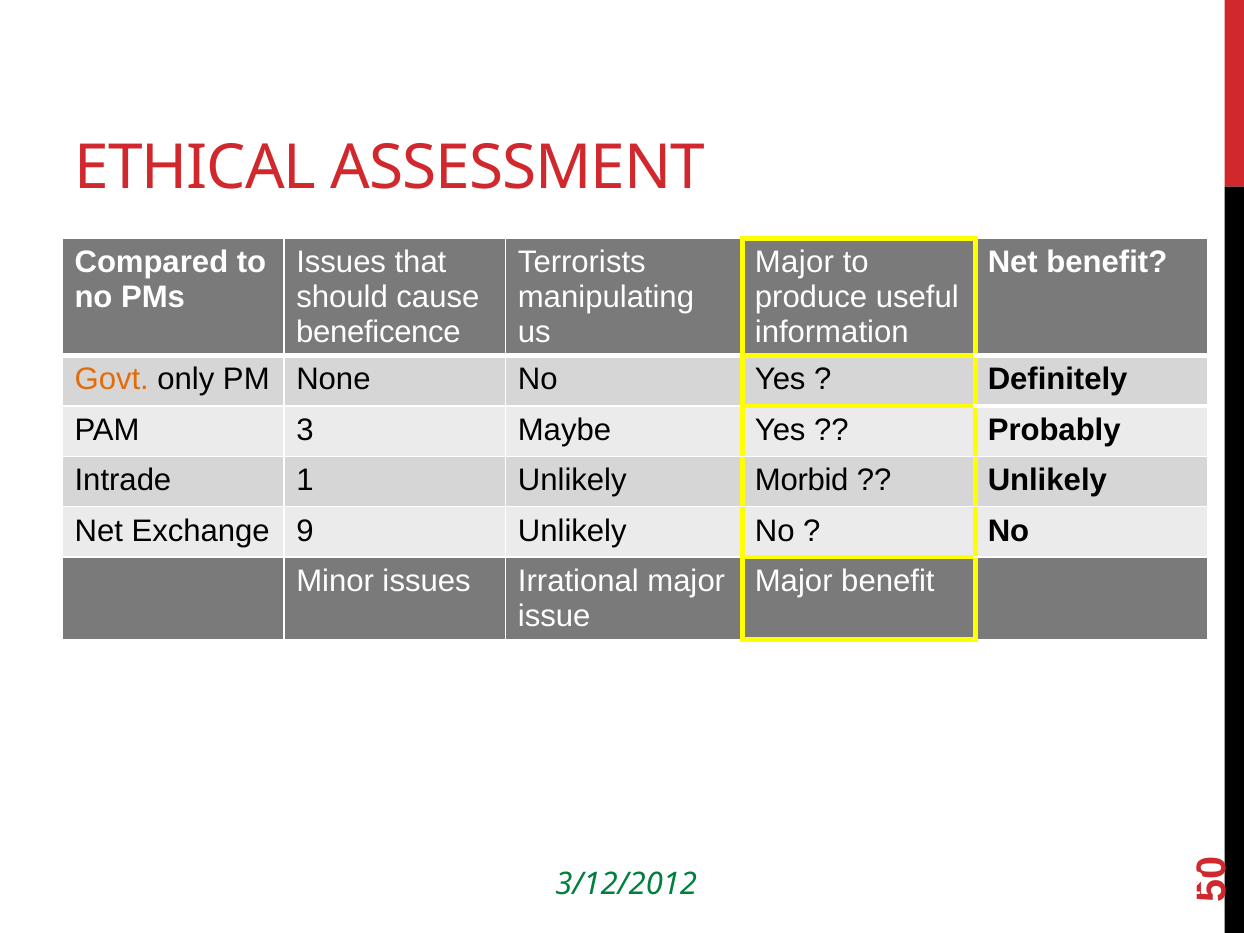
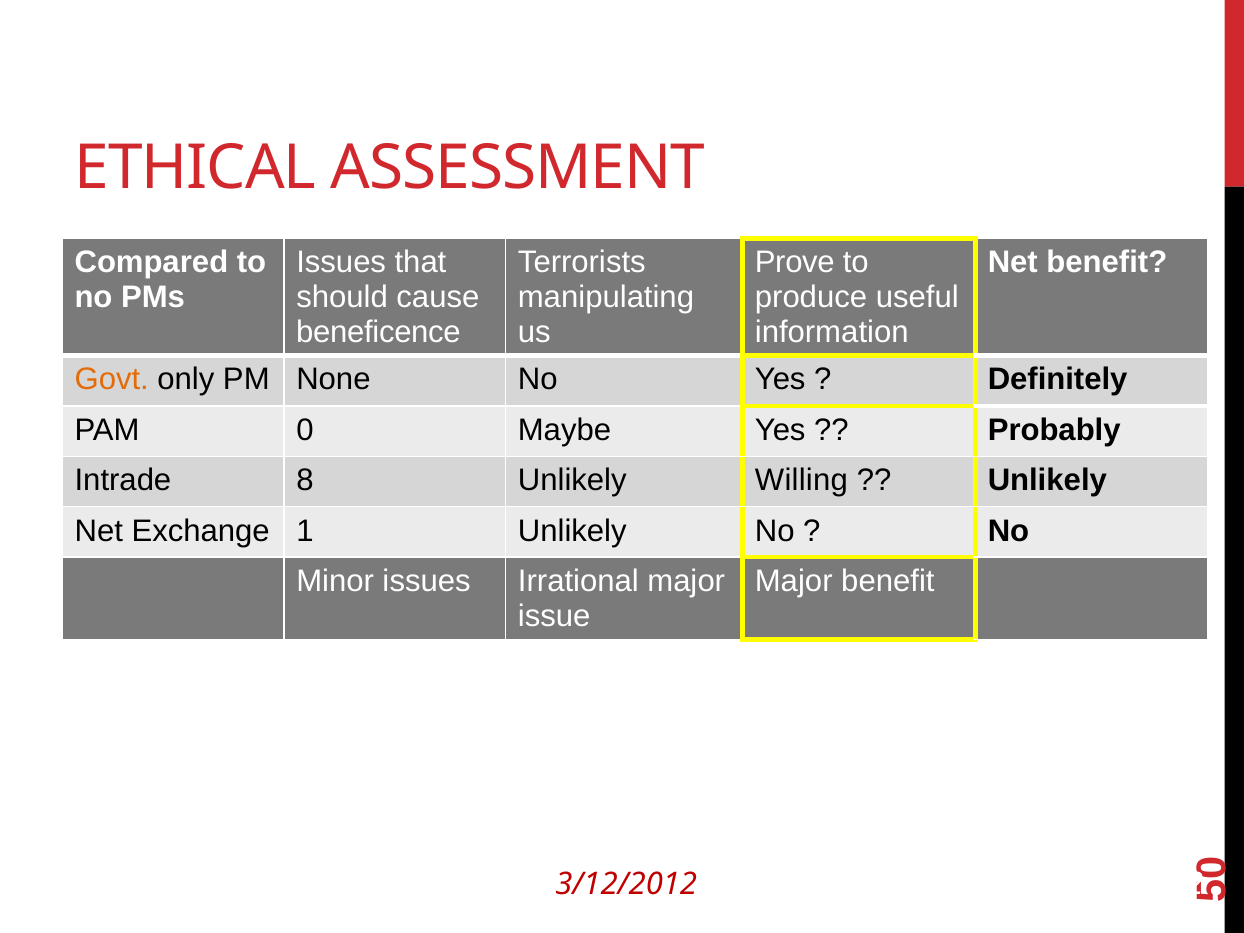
Major: Major -> Prove (795, 263)
PAM 3: 3 -> 0 (305, 430)
1: 1 -> 8 (305, 480)
Morbid: Morbid -> Willing (801, 480)
9: 9 -> 1 (305, 531)
3/12/2012 colour: green -> red (626, 884)
